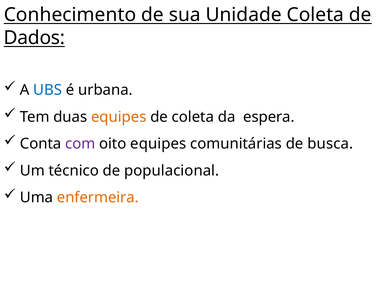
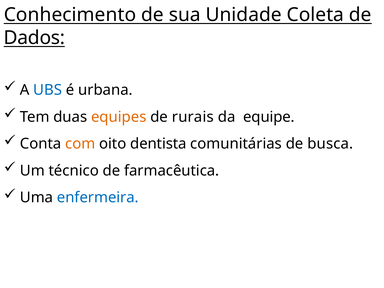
de coleta: coleta -> rurais (193, 117)
espera: espera -> equipe (269, 117)
com colour: purple -> orange (80, 144)
oito equipes: equipes -> dentista (158, 144)
populacional: populacional -> farmacêutica (172, 171)
enfermeira colour: orange -> blue (98, 198)
